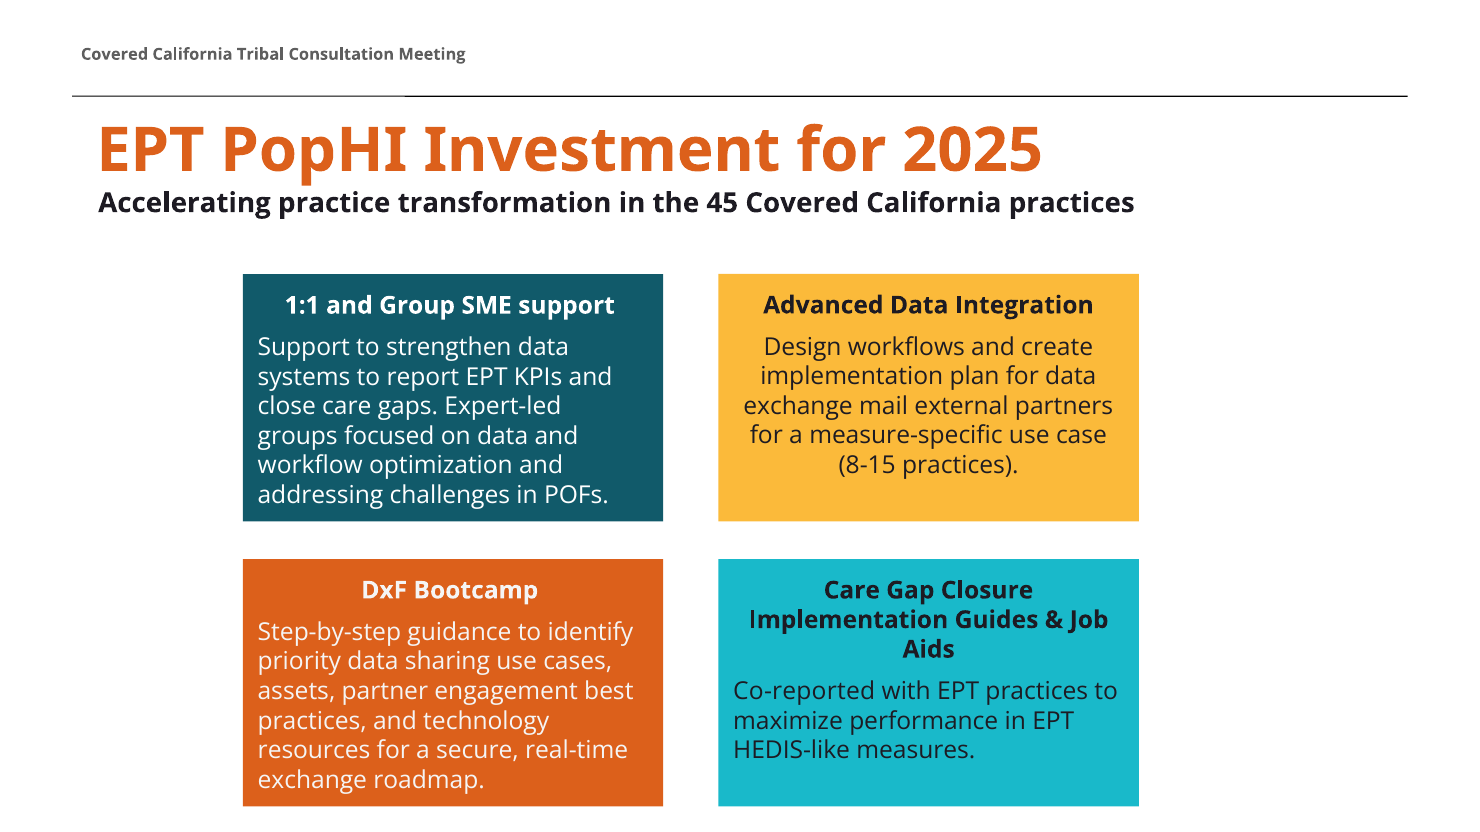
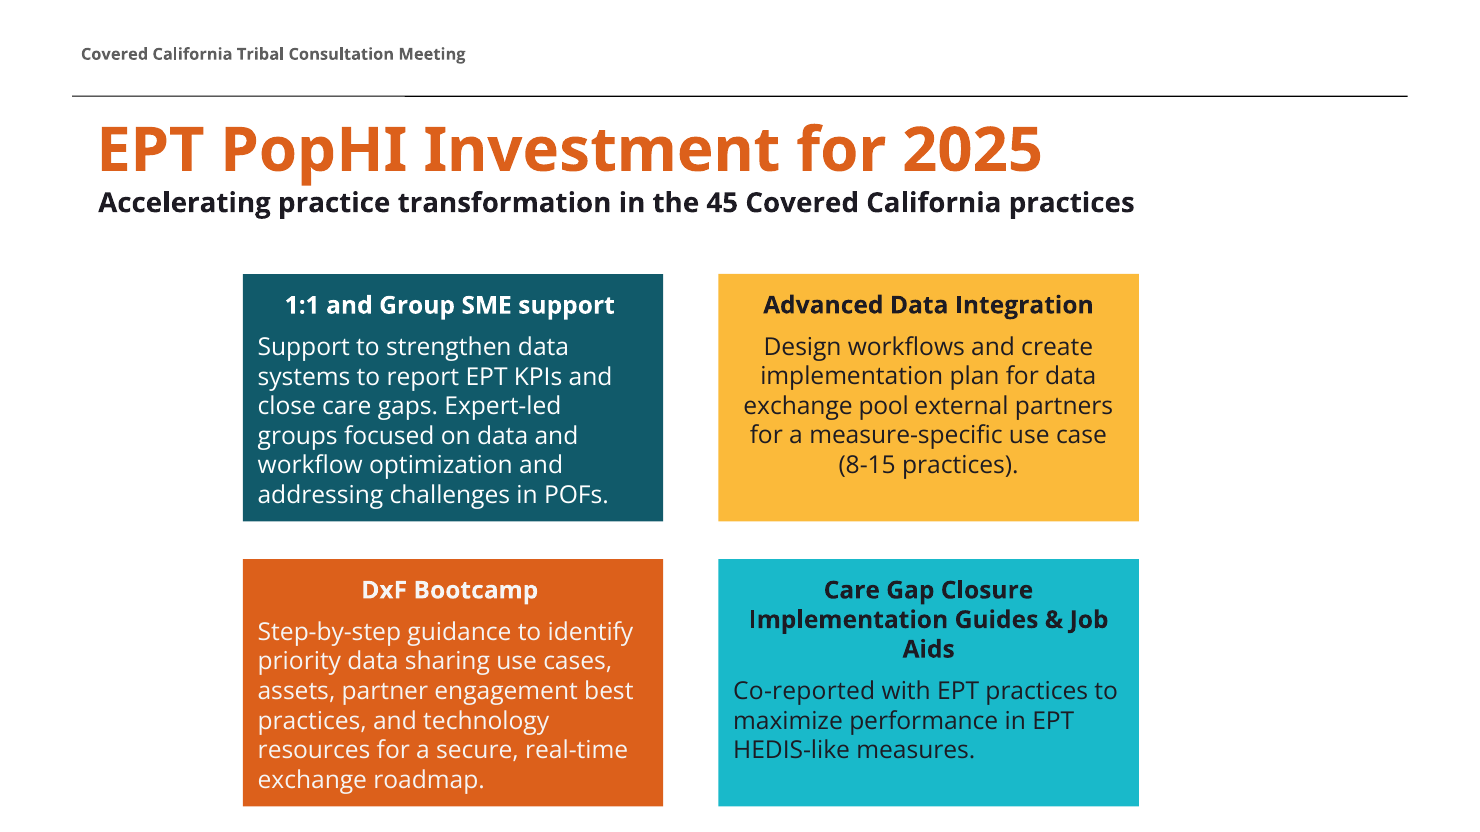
mail: mail -> pool (884, 407)
